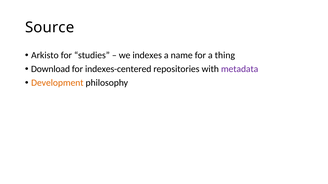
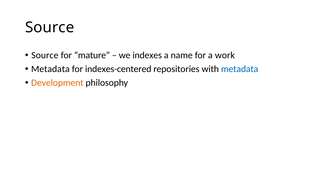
Arkisto: Arkisto -> Source (45, 55)
studies: studies -> mature (92, 55)
thing: thing -> work (225, 55)
Download: Download -> Metadata (50, 69)
metadata colour: purple -> blue (240, 69)
